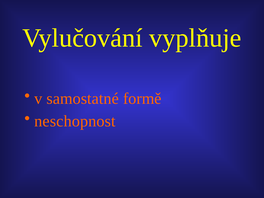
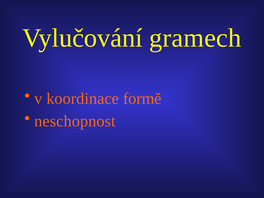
vyplňuje: vyplňuje -> gramech (195, 38)
samostatné: samostatné -> koordinace (83, 99)
